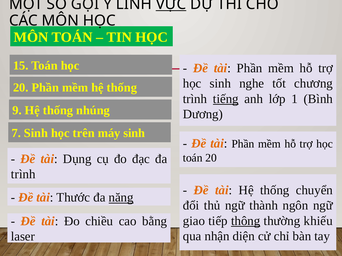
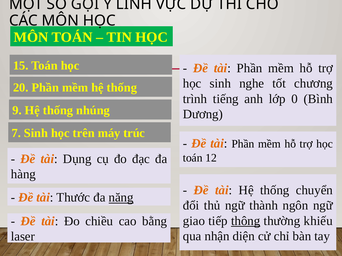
VỰC underline: present -> none (171, 4)
tiếng underline: present -> none (226, 99)
1: 1 -> 0 (295, 99)
máy sinh: sinh -> trúc (134, 133)
toán 20: 20 -> 12 (211, 158)
trình: trình -> hàng (23, 175)
